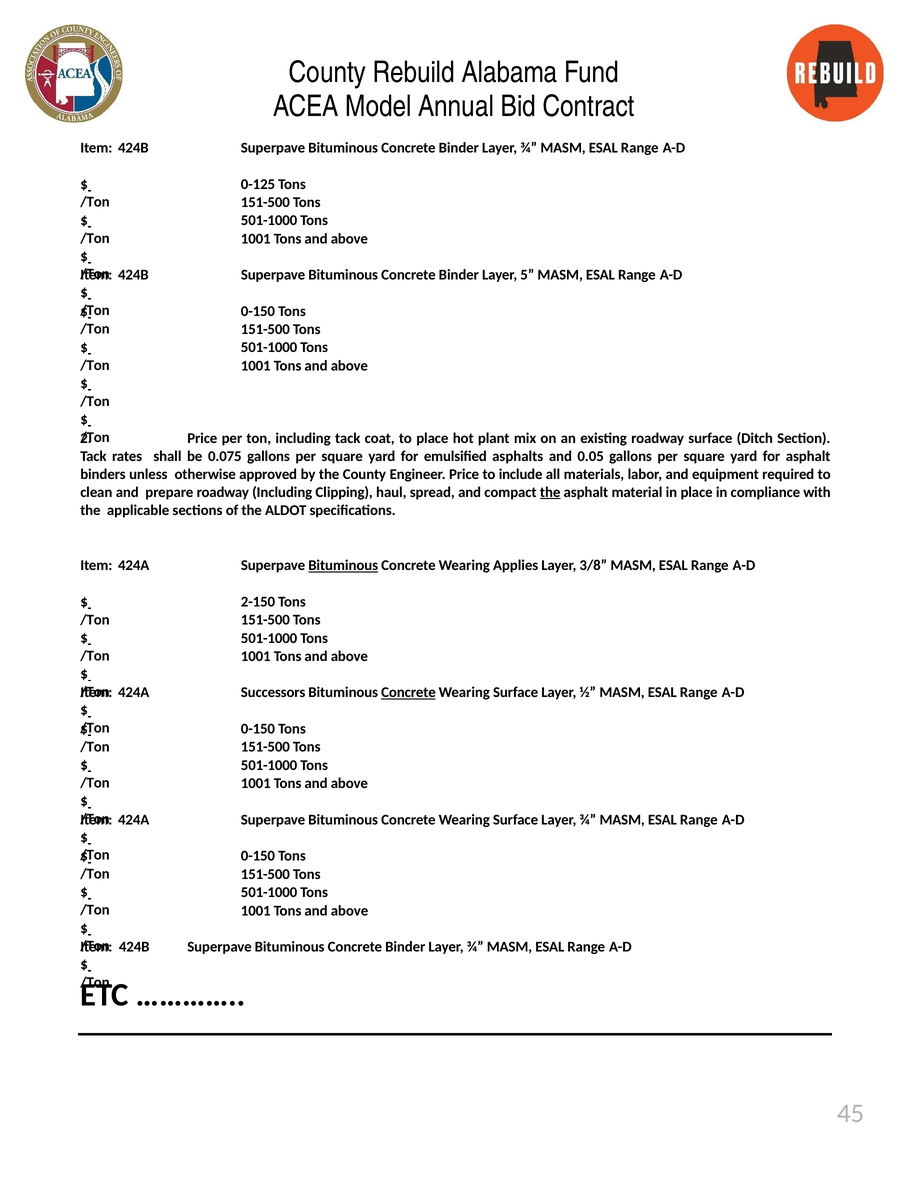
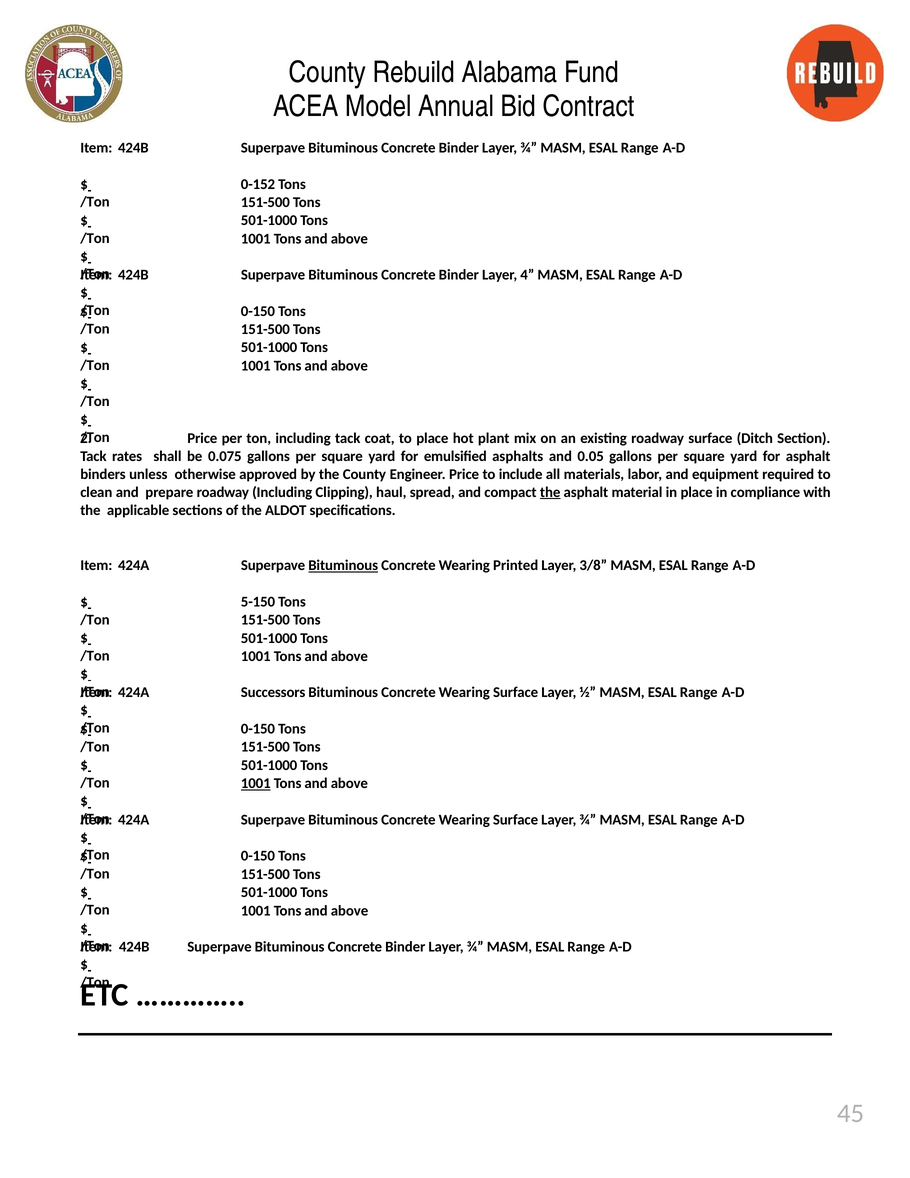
0-125: 0-125 -> 0-152 (258, 184)
5: 5 -> 4 (527, 275)
Applies: Applies -> Printed (516, 565)
2-150: 2-150 -> 5-150 (258, 602)
Concrete underline: present -> none (408, 692)
1001 underline: none -> present (256, 783)
